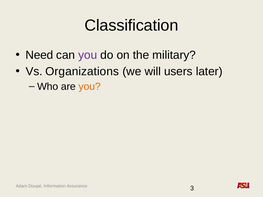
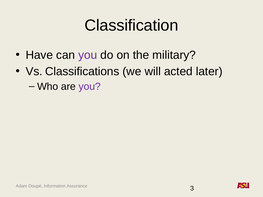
Need: Need -> Have (39, 55)
Organizations: Organizations -> Classifications (82, 72)
users: users -> acted (178, 72)
you colour: orange -> purple (90, 87)
